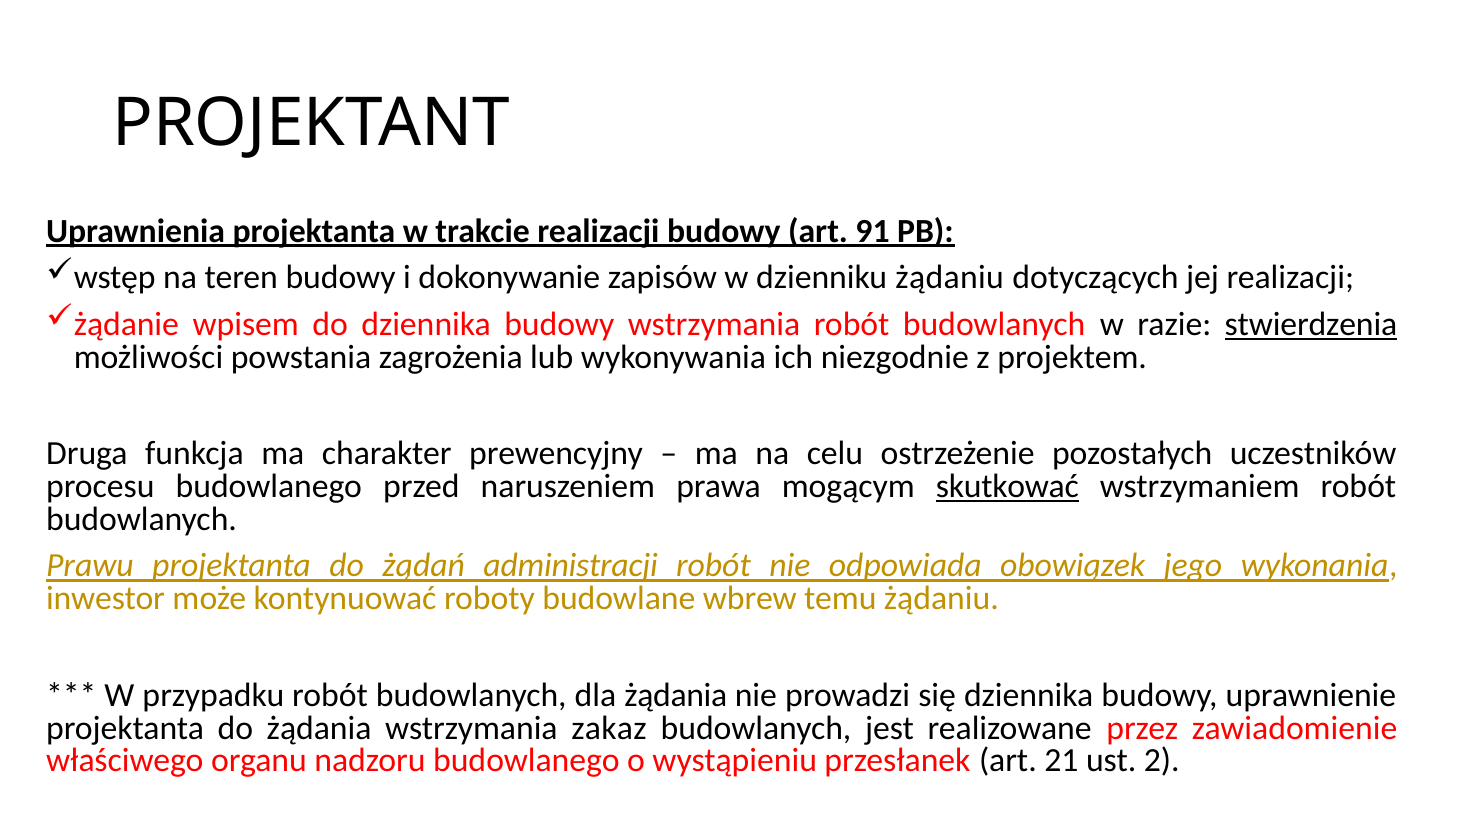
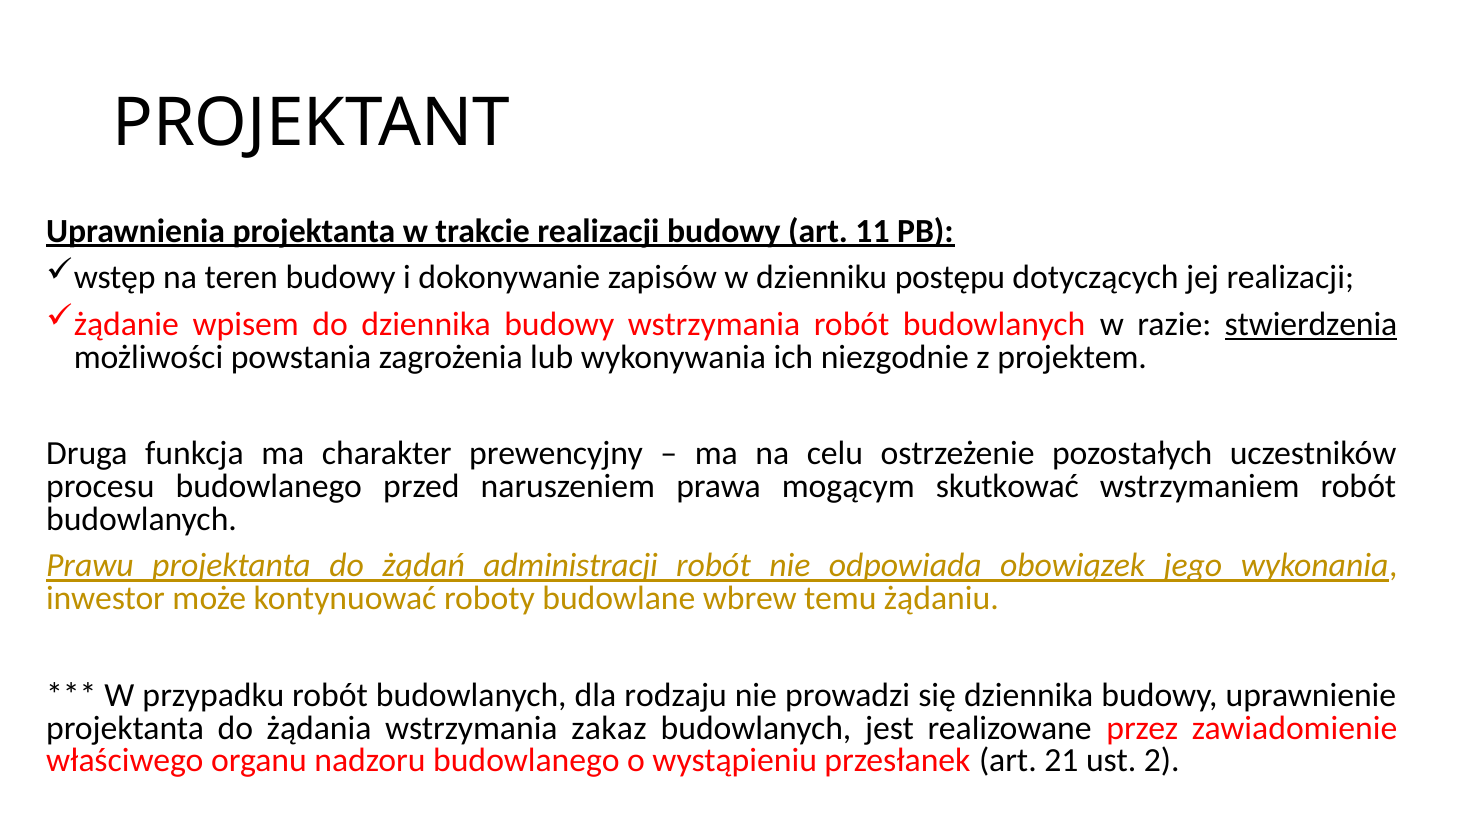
91: 91 -> 11 (873, 231)
dzienniku żądaniu: żądaniu -> postępu (950, 278)
skutkować underline: present -> none (1007, 486)
dla żądania: żądania -> rodzaju (676, 695)
